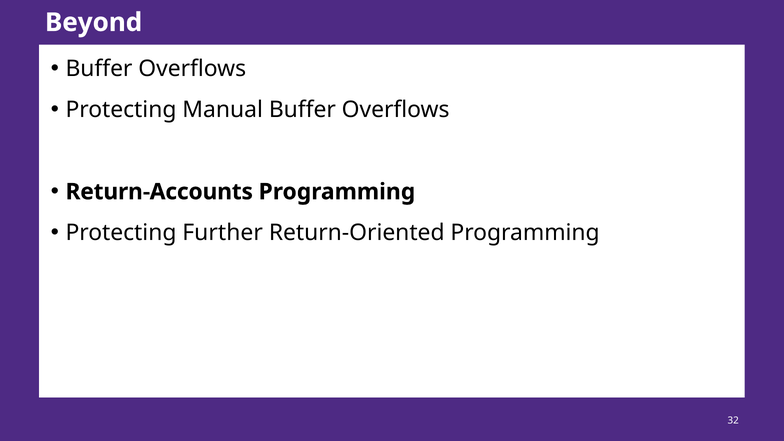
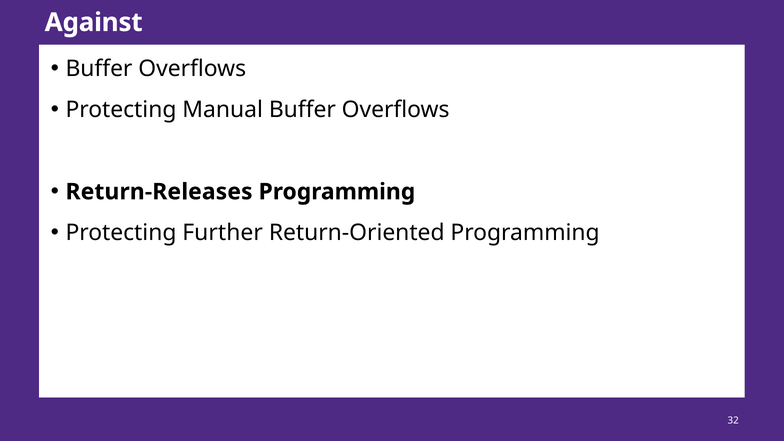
Beyond: Beyond -> Against (94, 22)
Return-Accounts: Return-Accounts -> Return-Releases (159, 192)
